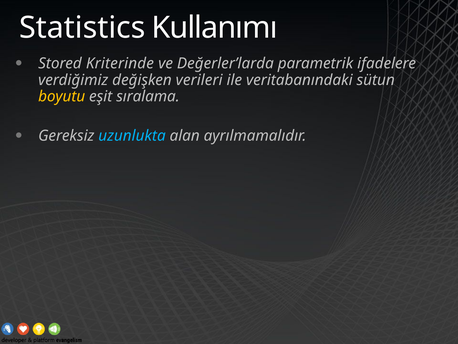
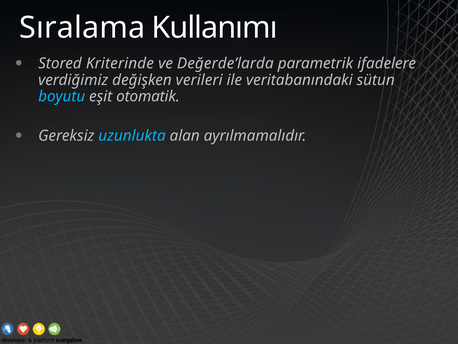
Statistics: Statistics -> Sıralama (82, 28)
Değerler’larda: Değerler’larda -> Değerde’larda (225, 63)
boyutu colour: yellow -> light blue (62, 96)
sıralama: sıralama -> otomatik (148, 96)
